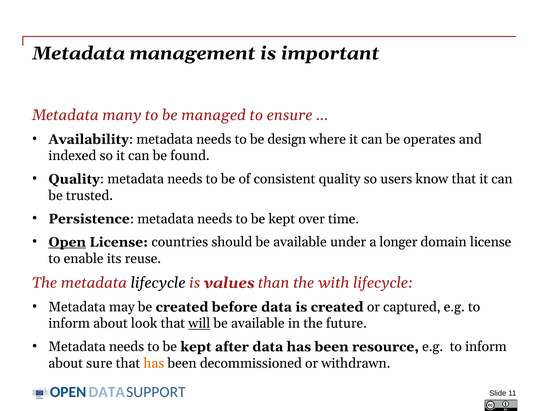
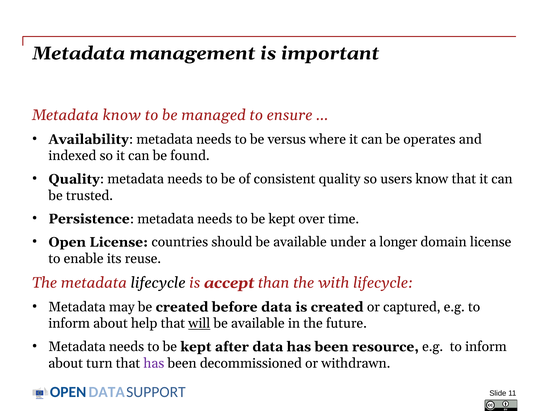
Metadata many: many -> know (122, 115)
design: design -> versus (287, 139)
Open underline: present -> none (67, 242)
values: values -> accept (229, 283)
look: look -> help (144, 323)
sure: sure -> turn (99, 363)
has colour: orange -> purple (154, 363)
